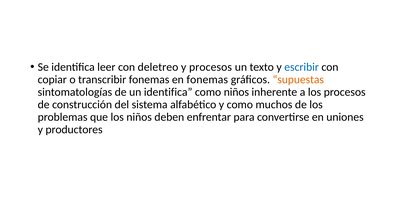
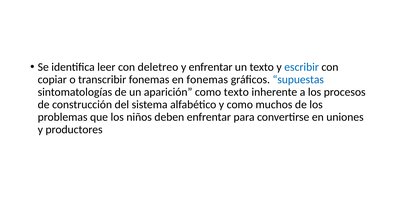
y procesos: procesos -> enfrentar (211, 67)
supuestas colour: orange -> blue (298, 80)
un identifica: identifica -> aparición (168, 92)
como niños: niños -> texto (236, 92)
